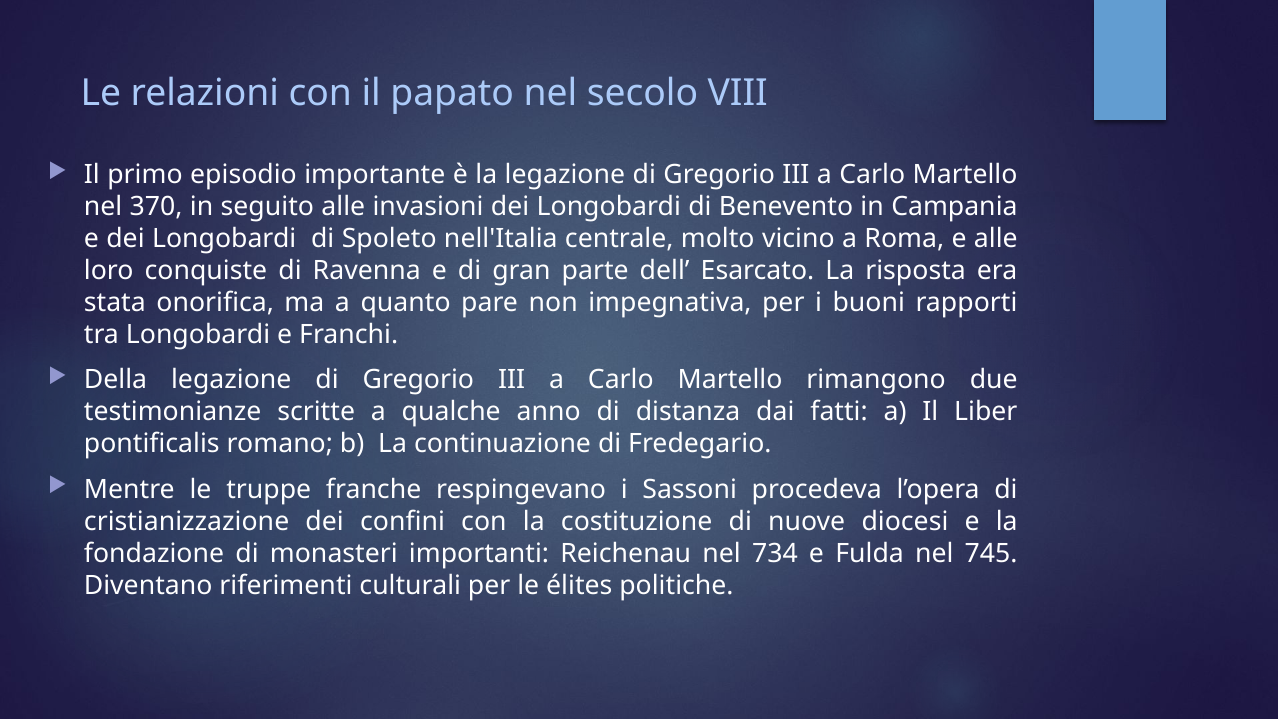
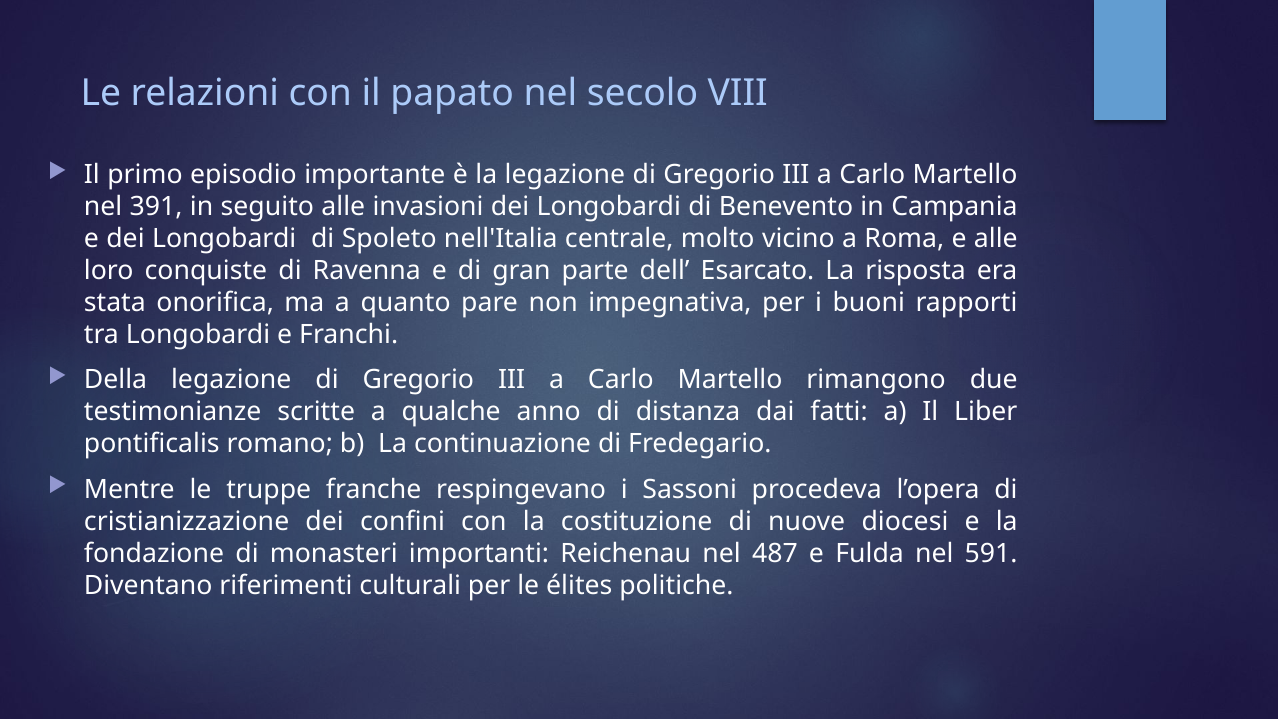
370: 370 -> 391 (156, 207)
734: 734 -> 487 (775, 553)
745: 745 -> 591 (991, 553)
